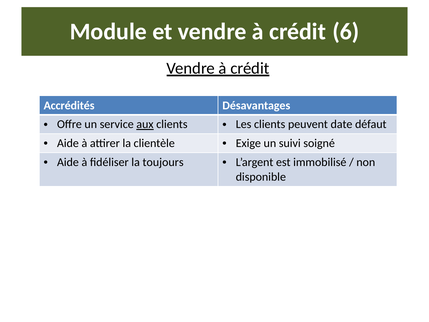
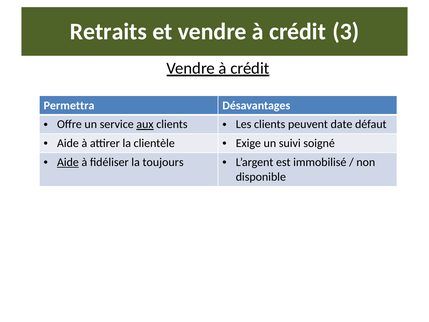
Module: Module -> Retraits (108, 32)
6: 6 -> 3 (346, 32)
Accrédités: Accrédités -> Permettra (69, 105)
Aide underline: none -> present (68, 162)
